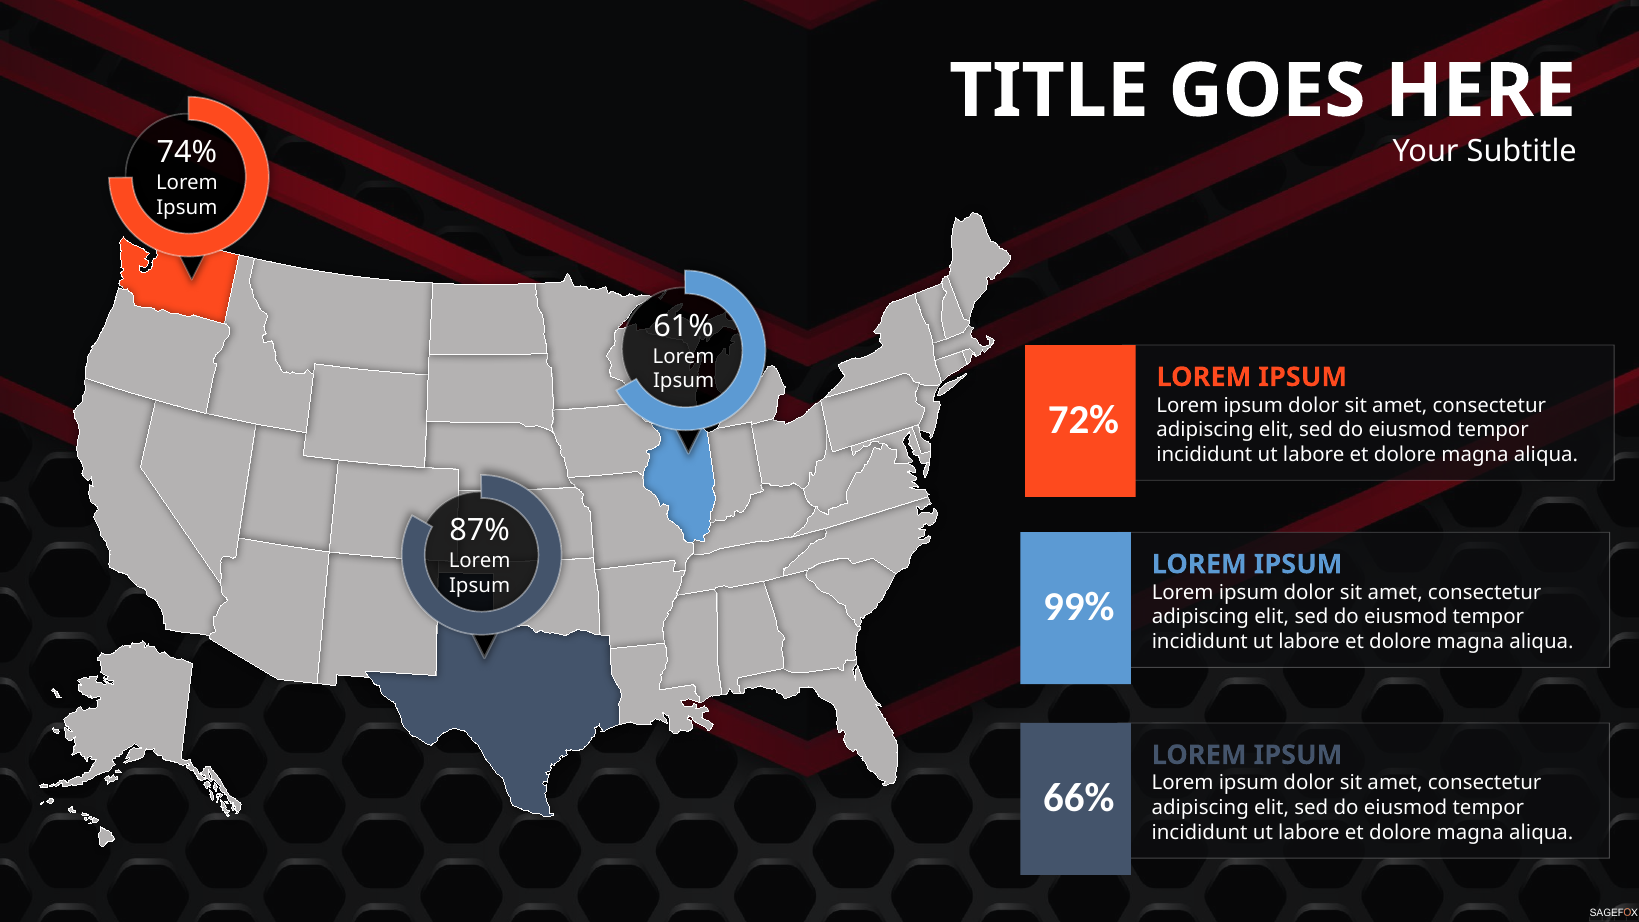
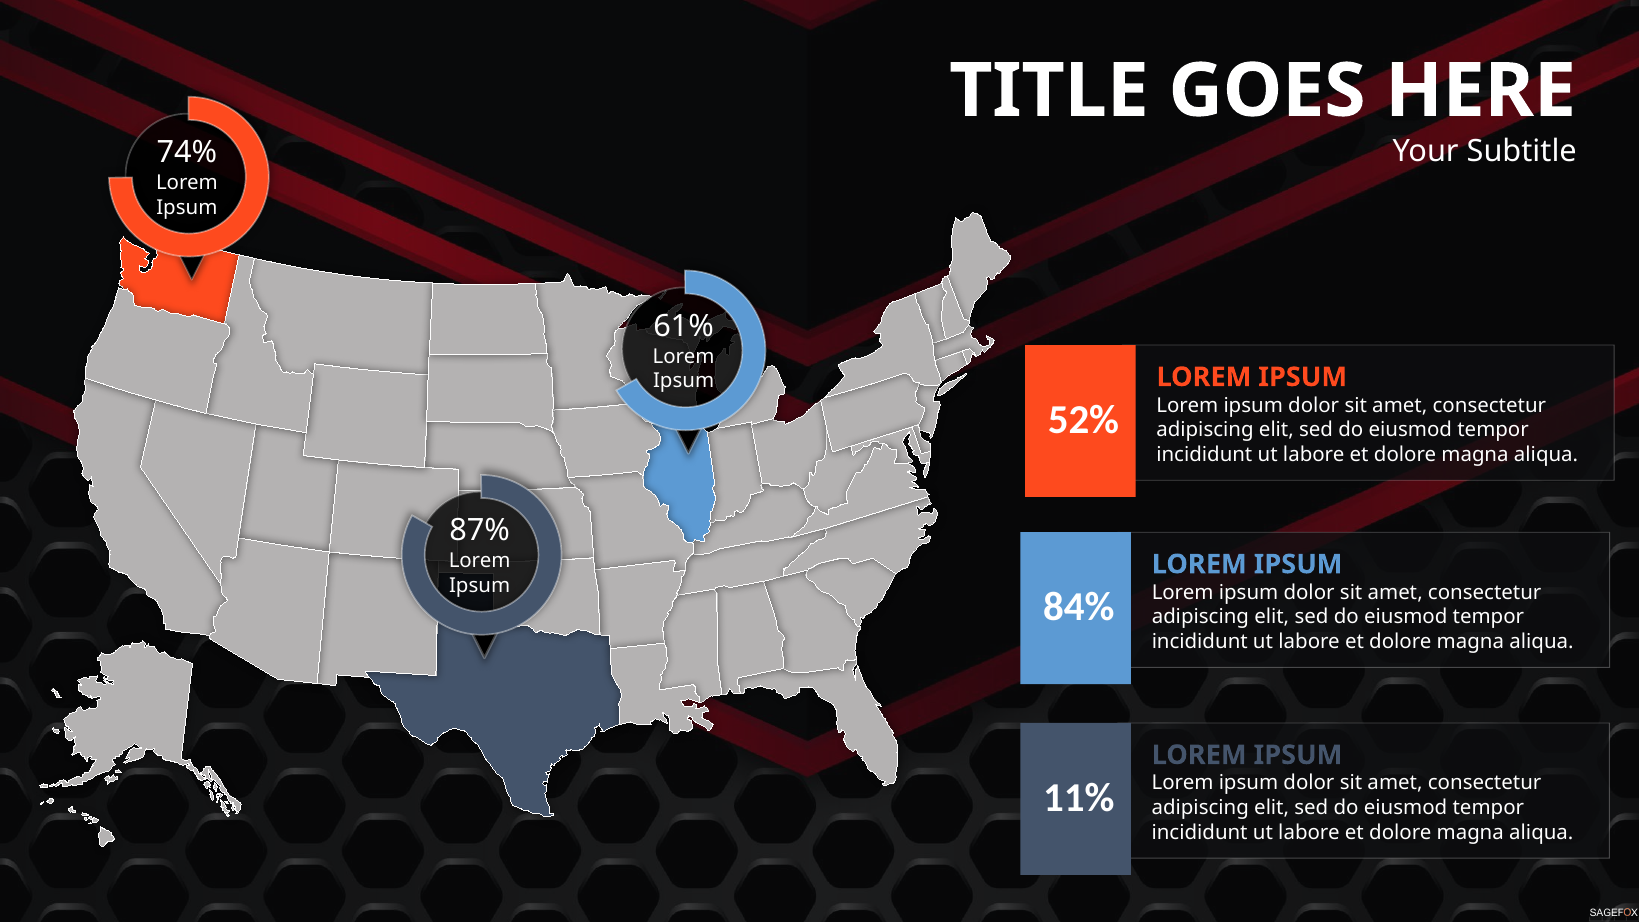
72%: 72% -> 52% (1083, 420)
99%: 99% -> 84% (1079, 607)
66%: 66% -> 11% (1079, 798)
